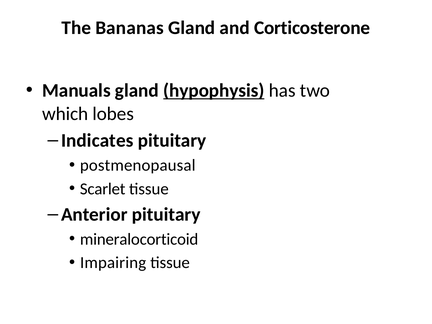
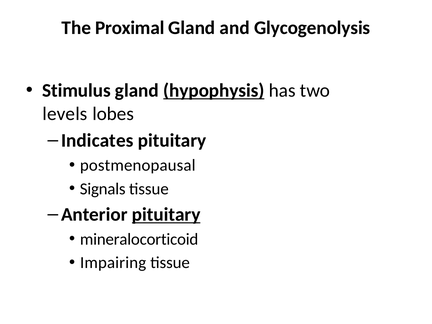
Bananas: Bananas -> Proximal (130, 28)
Corticosterone: Corticosterone -> Glycogenolysis (312, 28)
Manuals: Manuals -> Stimulus (76, 91)
which: which -> levels (65, 114)
Scarlet: Scarlet -> Signals (103, 189)
pituitary underline: none -> present (166, 214)
